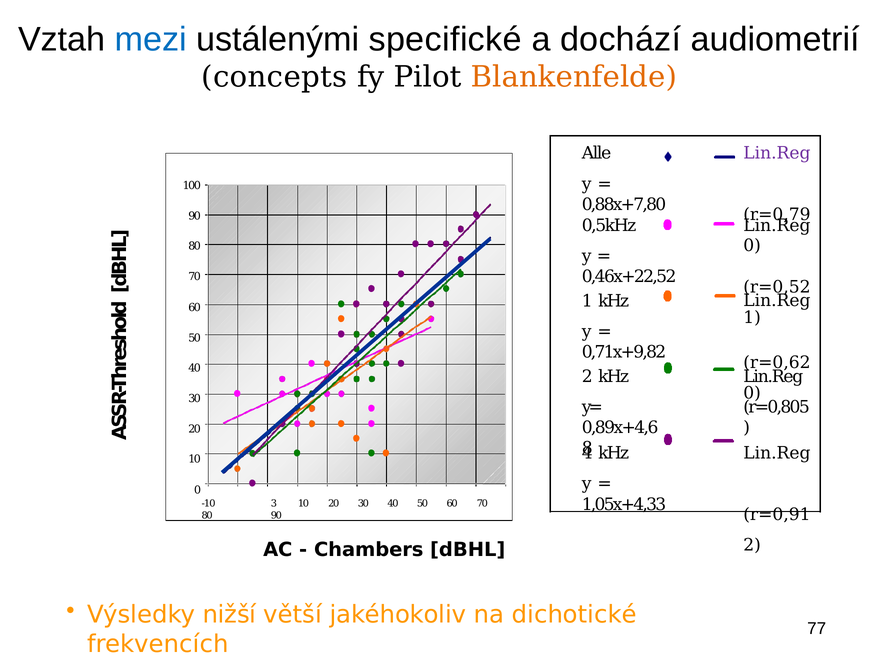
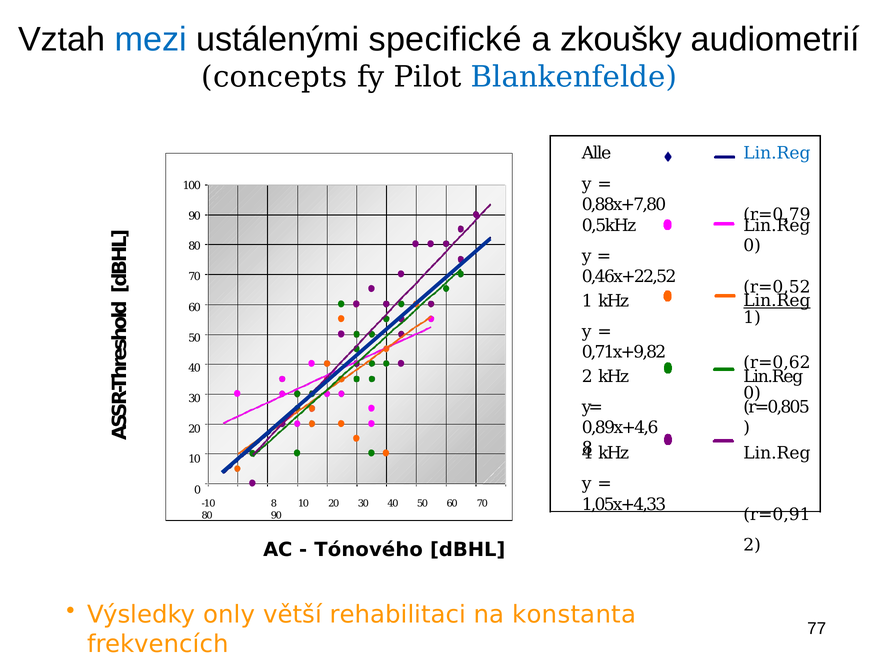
dochází: dochází -> zkoušky (621, 39)
Blankenfelde colour: orange -> blue (574, 77)
Lin.Reg colour: purple -> blue (777, 153)
Lin.Reg underline: none -> present (777, 301)
-10 3: 3 -> 8 (274, 504)
Chambers: Chambers -> Tónového (369, 550)
nižší: nižší -> only (229, 615)
jakéhokoliv: jakéhokoliv -> rehabilitaci (398, 615)
dichotické: dichotické -> konstanta (574, 615)
